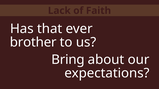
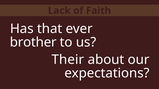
Bring: Bring -> Their (68, 60)
